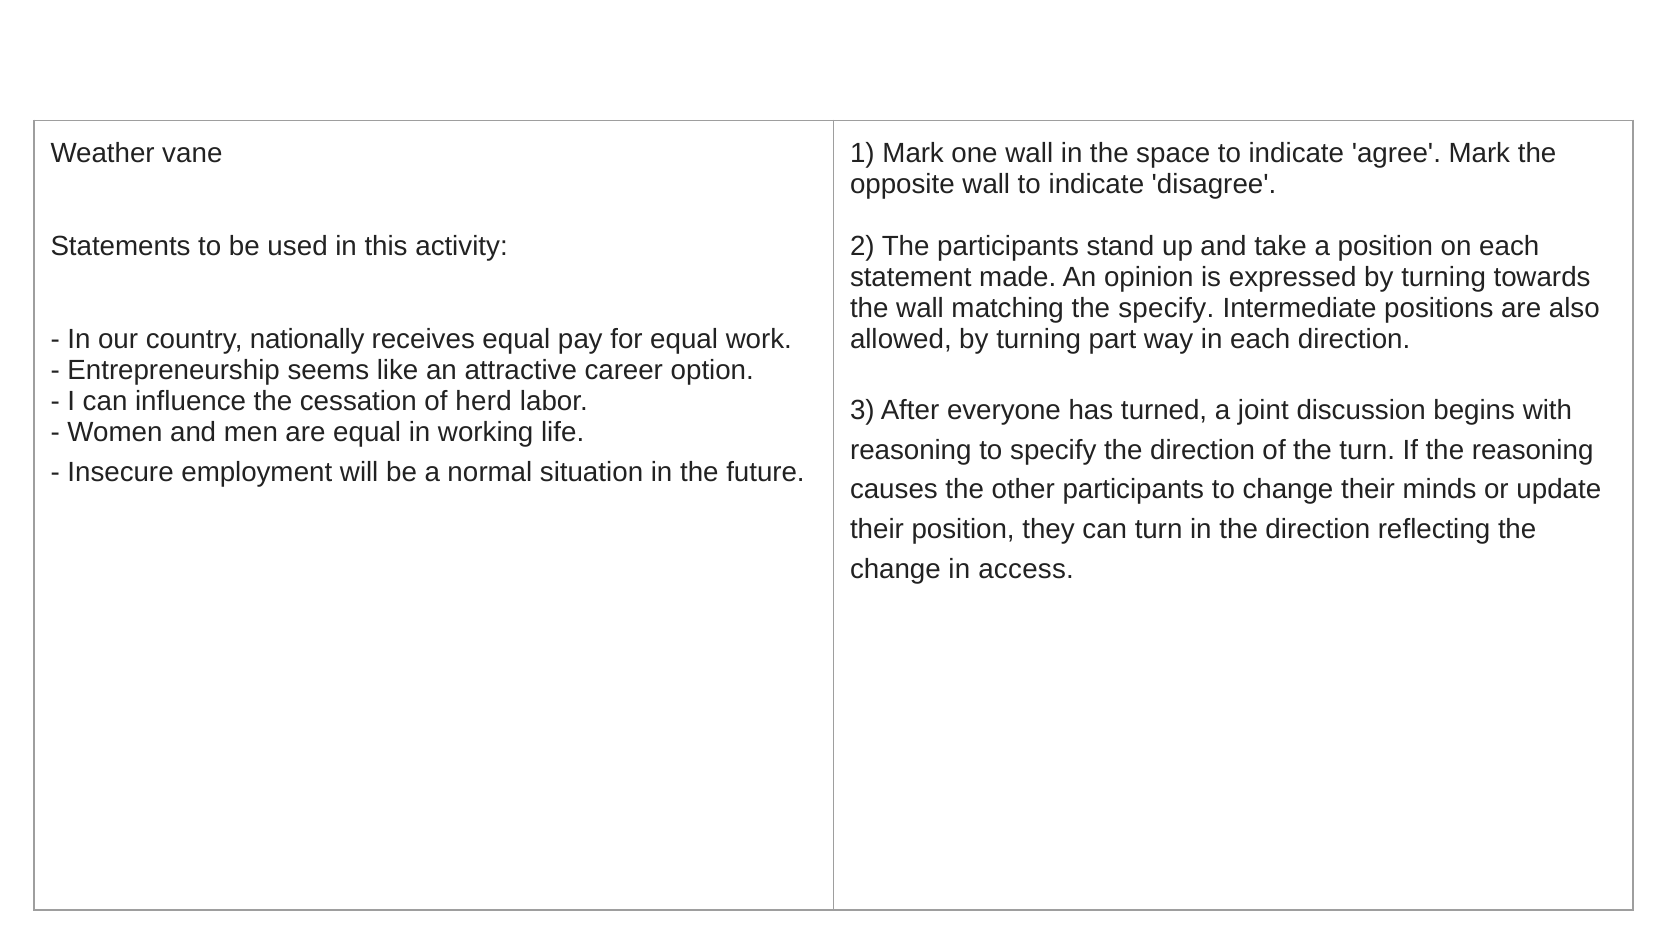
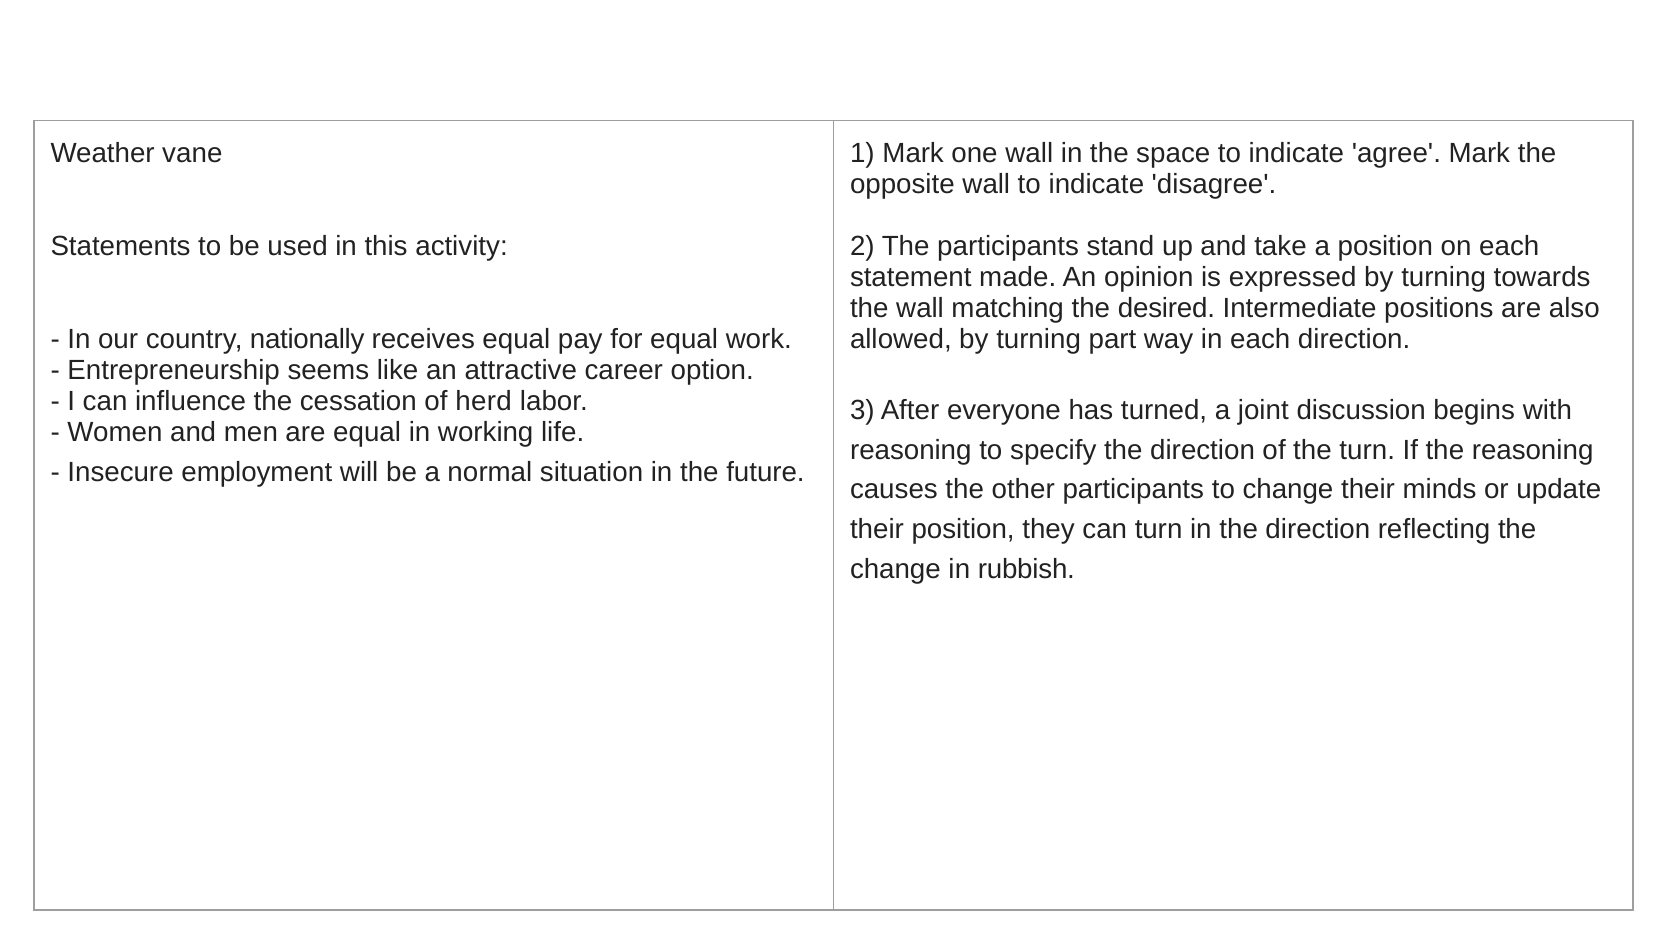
the specify: specify -> desired (1166, 308)
access: access -> rubbish (1026, 569)
